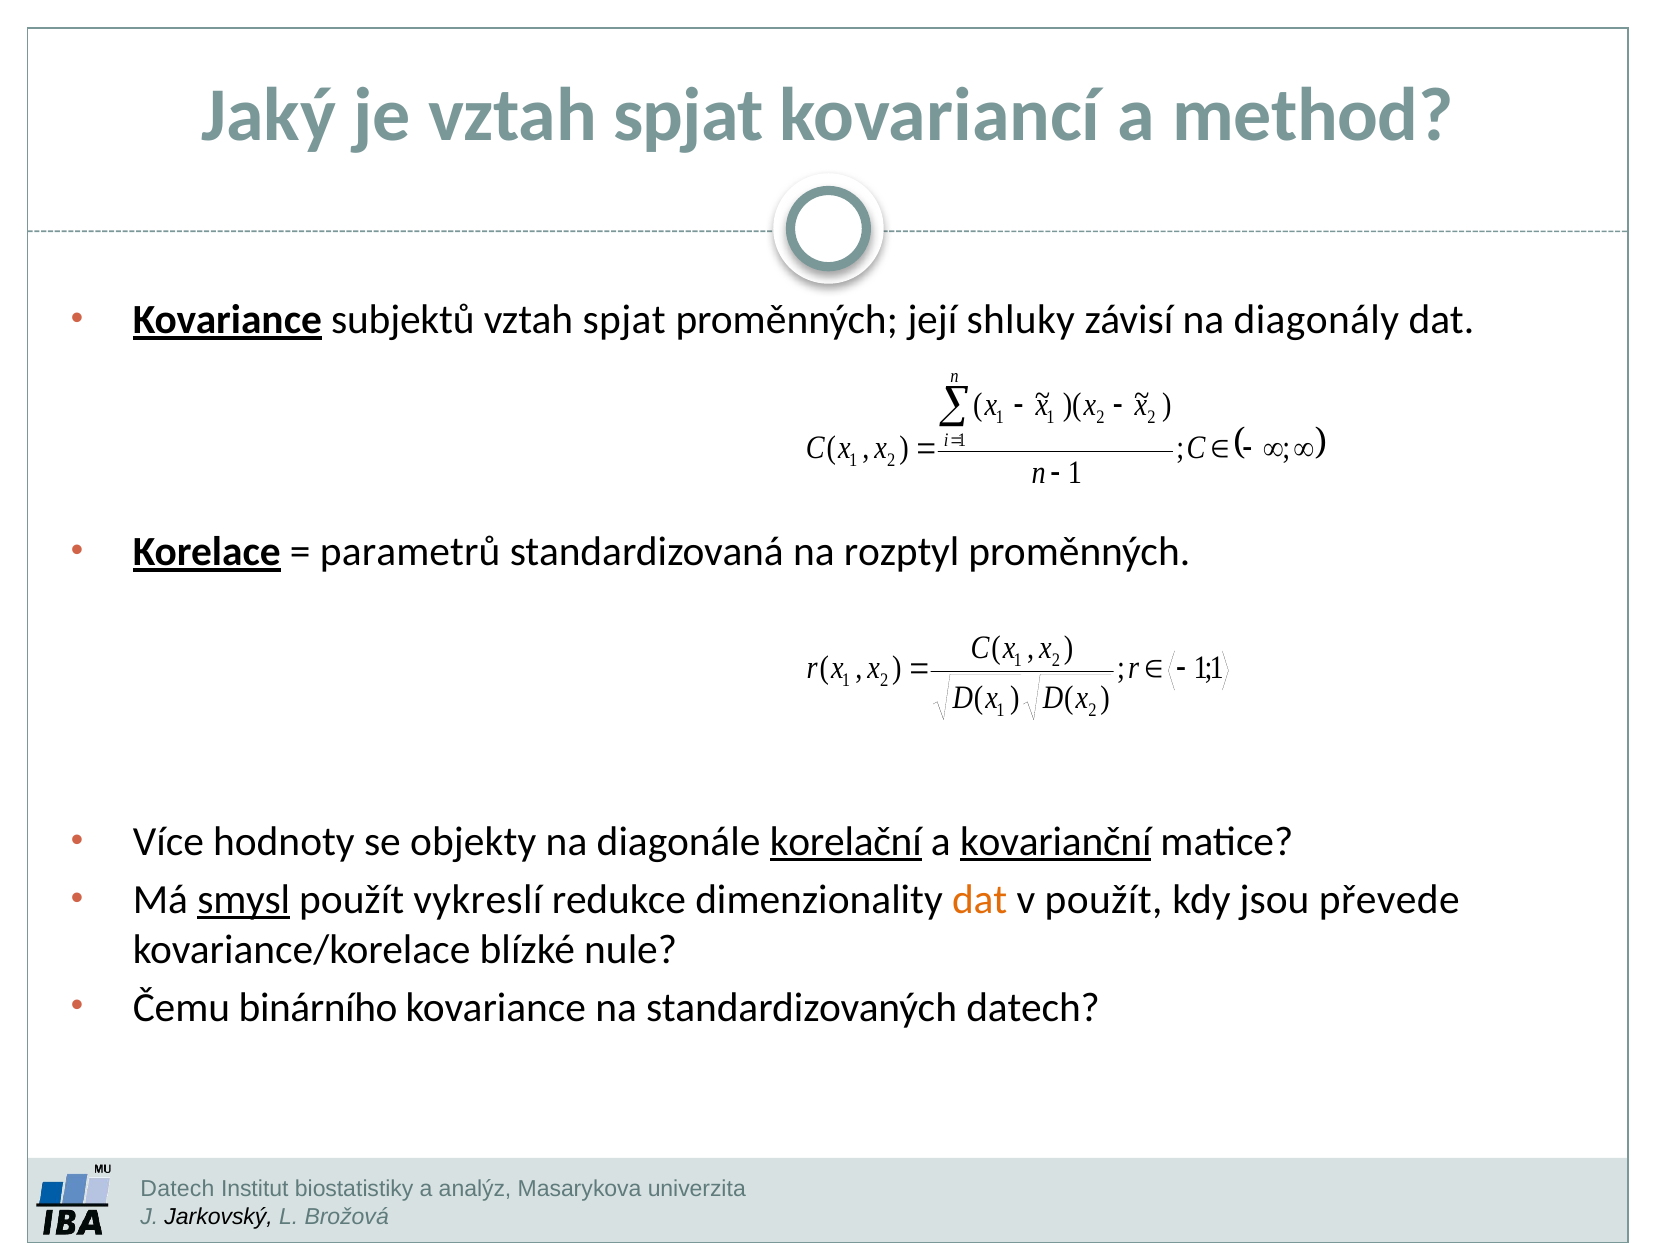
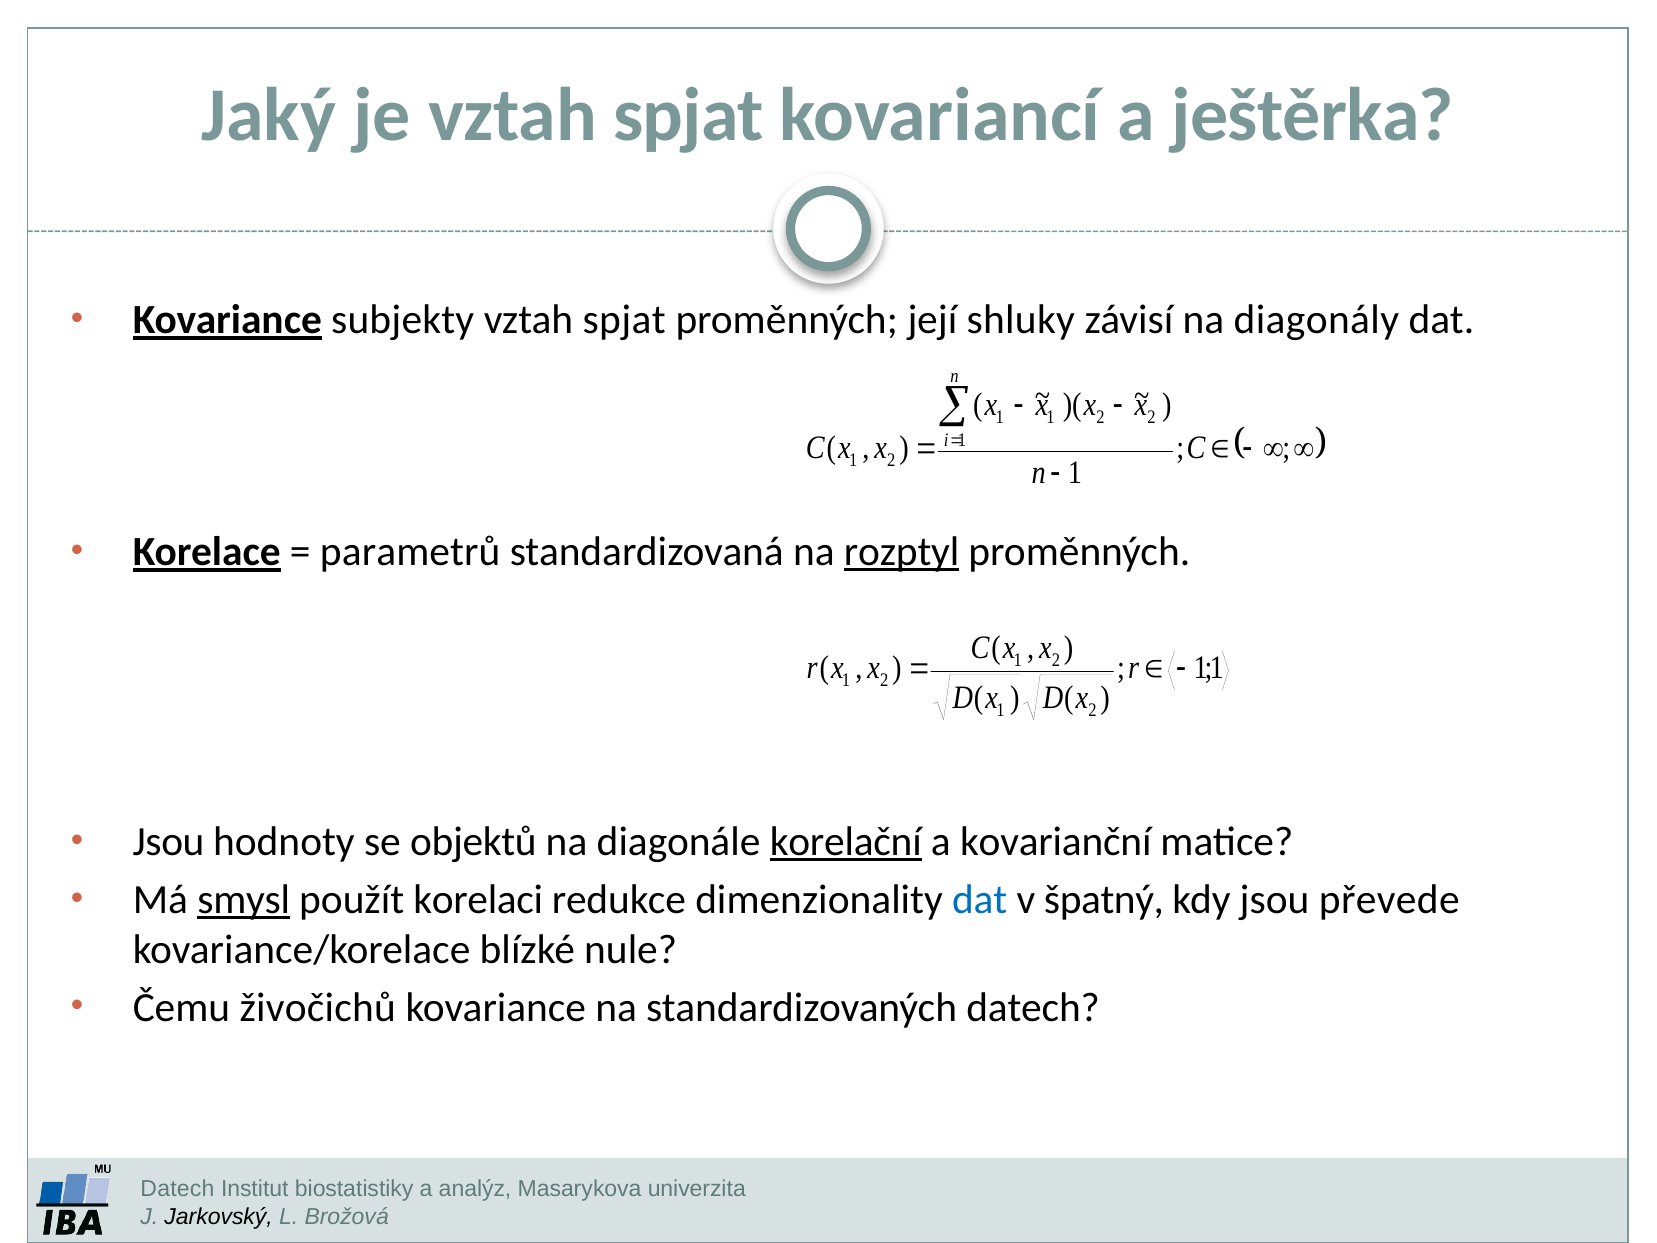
method: method -> ještěrka (1313, 115)
subjektů: subjektů -> subjekty (403, 320)
rozptyl underline: none -> present (902, 552)
Více: Více -> Jsou (169, 842)
objekty: objekty -> objektů (473, 842)
kovarianční underline: present -> none (1056, 842)
vykreslí: vykreslí -> korelaci (478, 900)
dat colour: orange -> blue (980, 900)
v použít: použít -> špatný (1104, 900)
binárního: binárního -> živočichů (318, 1007)
